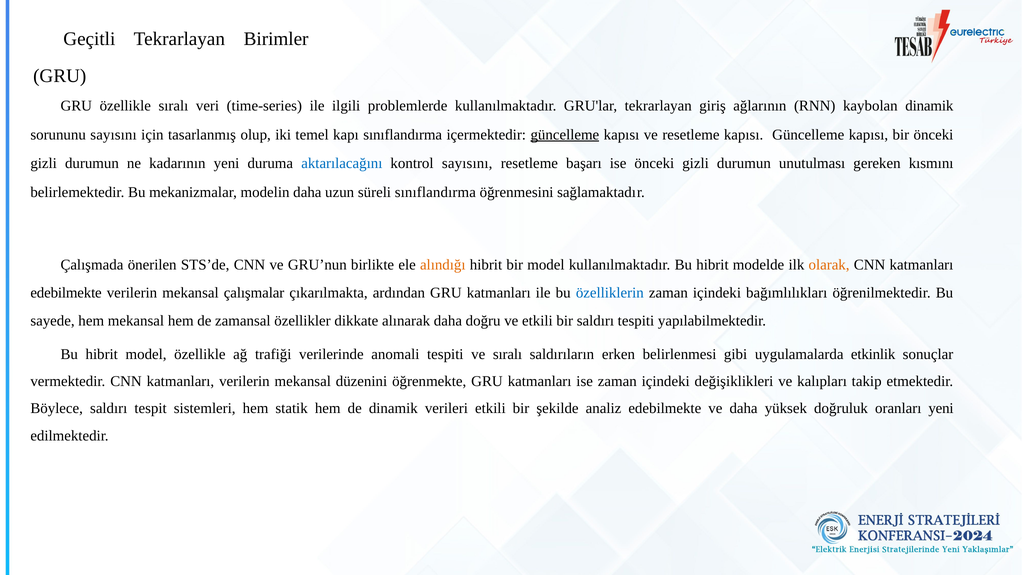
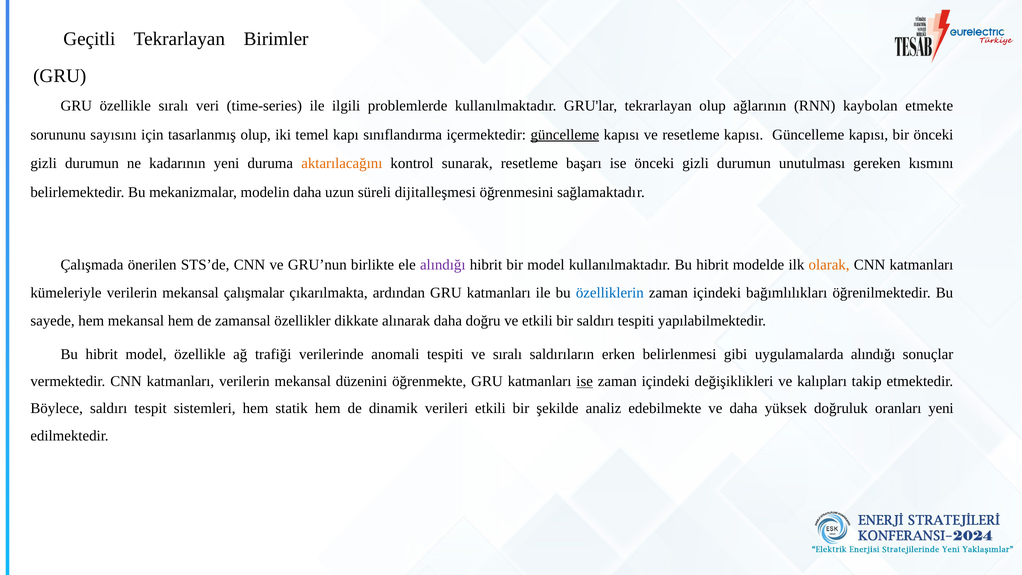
tekrarlayan giriş: giriş -> olup (713, 106)
kaybolan dinamik: dinamik -> etmekte (929, 106)
aktarılacağını colour: blue -> orange (342, 164)
kontrol sayısını: sayısını -> sunarak (467, 164)
süreli sınıflandırma: sınıflandırma -> dijitalleşmesi (435, 192)
alındığı colour: orange -> purple (443, 265)
edebilmekte: edebilmekte -> kümeleriyle (66, 293)
uygulamalarda etkinlik: etkinlik -> alındığı (873, 354)
ise underline: none -> present (585, 381)
